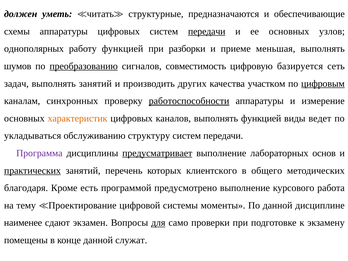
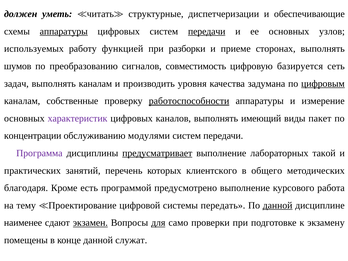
предназначаются: предназначаются -> диспетчеризации (224, 14)
аппаратуры underline: none -> present (64, 31)
однополярных: однополярных -> используемых (34, 49)
меньшая: меньшая -> сторонах (276, 49)
преобразованию underline: present -> none (84, 66)
выполнять занятий: занятий -> каналам (95, 84)
других: других -> уровня (192, 84)
участком: участком -> задумана (266, 84)
синхронных: синхронных -> собственные (72, 101)
характеристик colour: orange -> purple (78, 118)
выполнять функцией: функцией -> имеющий (261, 118)
ведет: ведет -> пакет (320, 118)
укладываться: укладываться -> концентрации (33, 136)
структуру: структуру -> модулями (149, 136)
основ: основ -> такой (324, 153)
практических underline: present -> none (32, 171)
моменты: моменты -> передать (223, 205)
данной underline: none -> present (278, 205)
экзамен underline: none -> present (90, 223)
